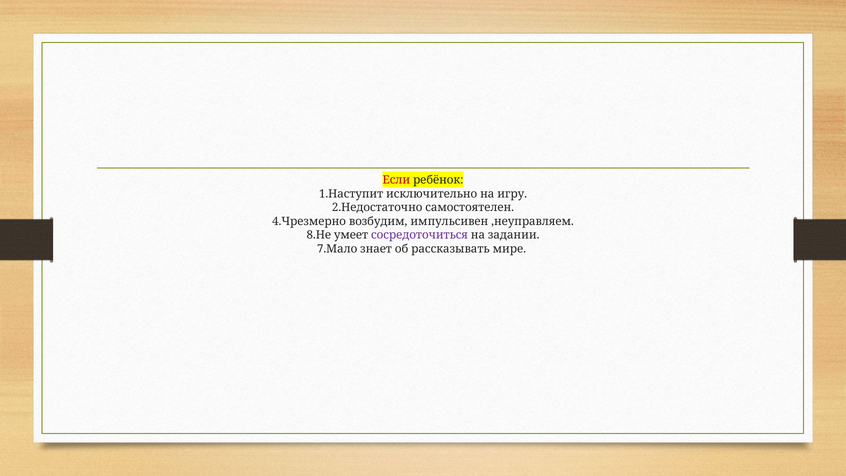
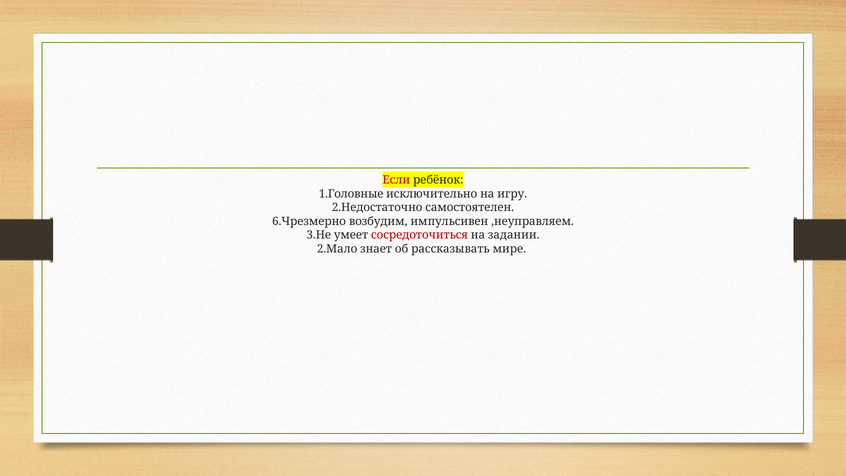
1.Наступит: 1.Наступит -> 1.Головные (351, 194)
4.Чрезмерно: 4.Чрезмерно -> 6.Чрезмерно (309, 221)
8.Не: 8.Не -> 3.Не (319, 235)
сосредоточиться colour: purple -> red (420, 235)
7.Мало: 7.Мало -> 2.Мало (337, 249)
